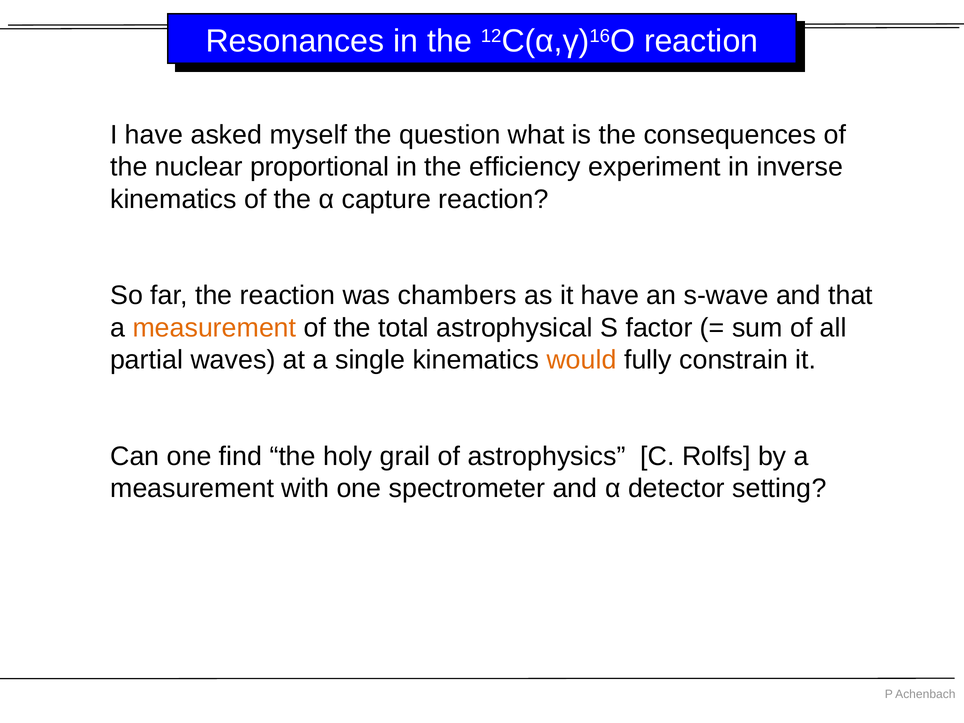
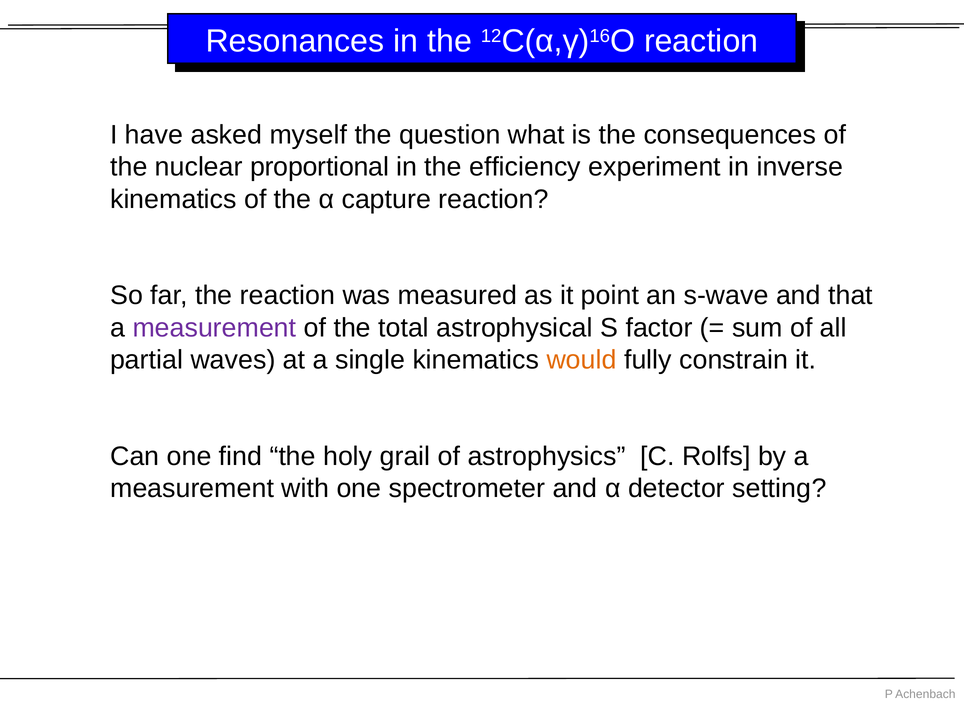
chambers: chambers -> measured (457, 296)
it have: have -> point (610, 296)
measurement colour: orange -> purple (214, 328)
